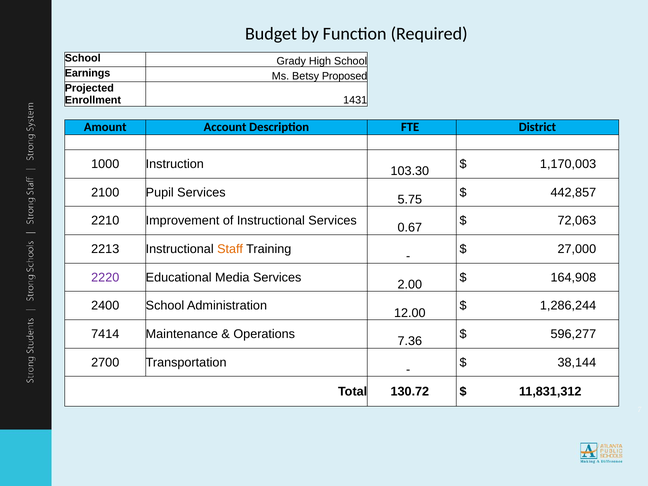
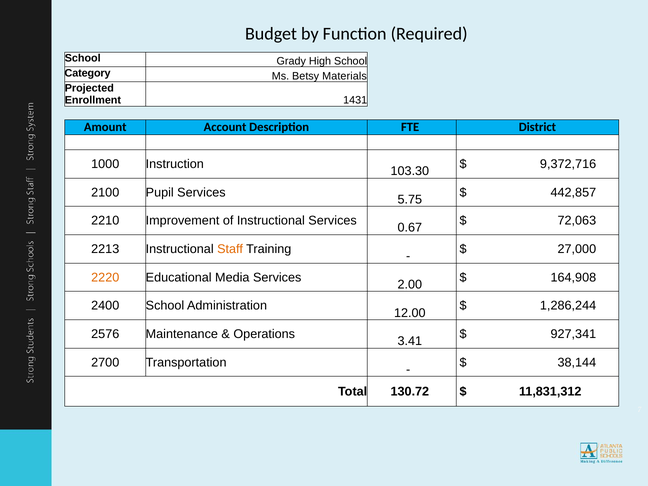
Earnings: Earnings -> Category (88, 73)
Proposed: Proposed -> Materials (344, 76)
1,170,003: 1,170,003 -> 9,372,716 (568, 164)
2220 colour: purple -> orange (105, 277)
7414: 7414 -> 2576 (105, 334)
596,277: 596,277 -> 927,341 (573, 334)
7.36: 7.36 -> 3.41 (410, 341)
